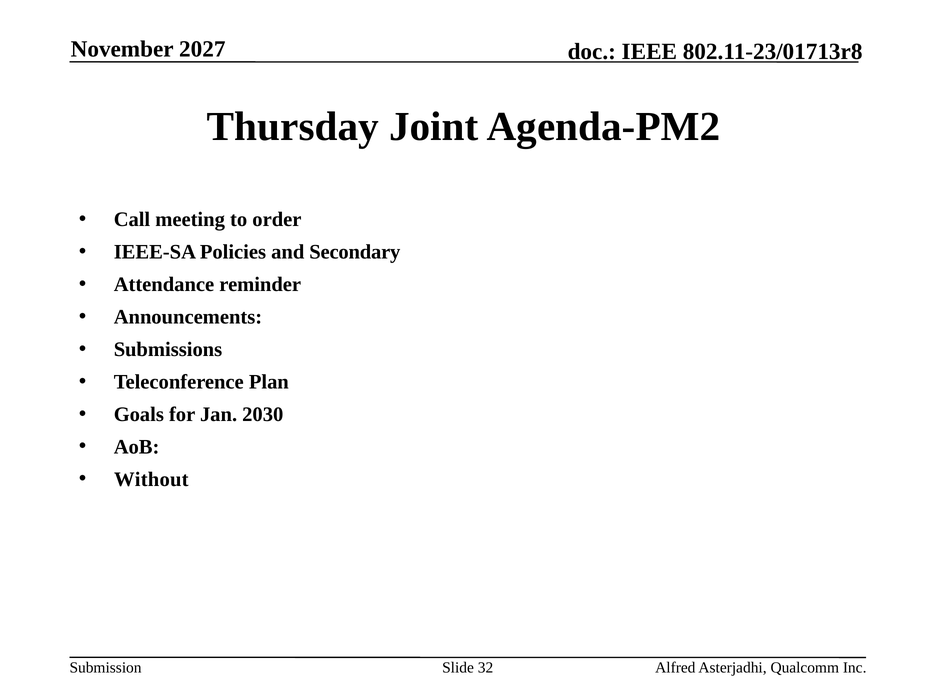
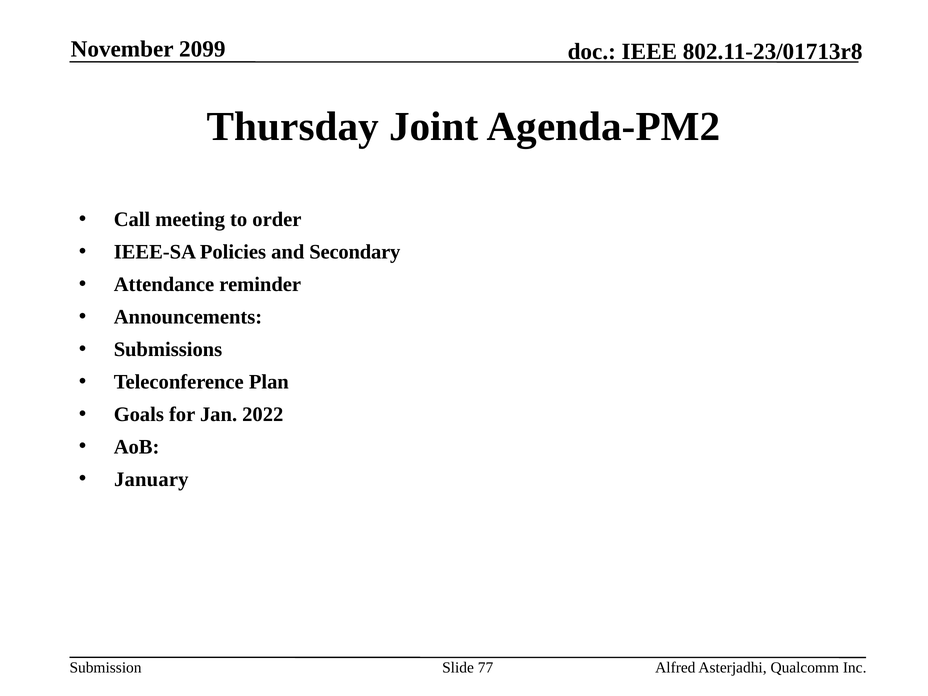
2027: 2027 -> 2099 (202, 49)
2030: 2030 -> 2022 (263, 414)
Without: Without -> January (151, 479)
32: 32 -> 77 (486, 668)
